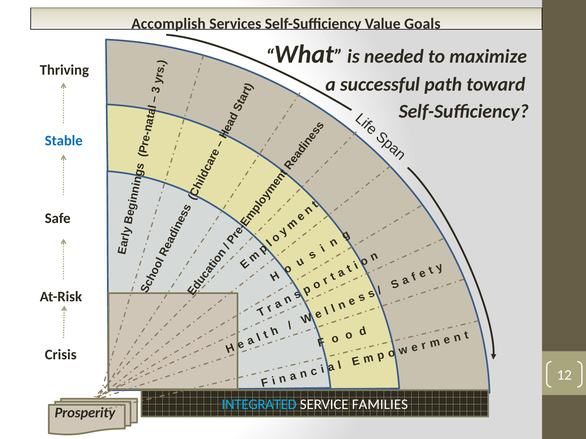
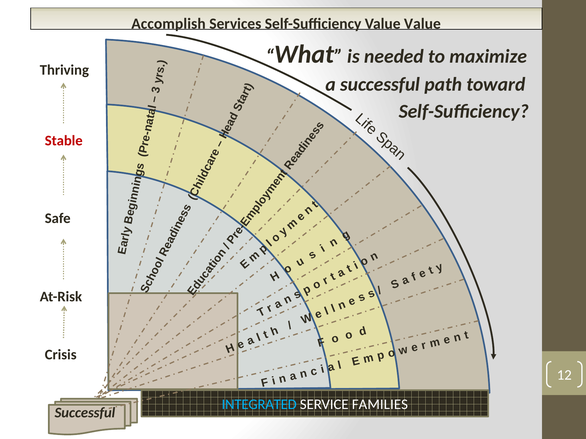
Value Goals: Goals -> Value (422, 24)
Stable colour: blue -> red (64, 141)
Prosperity: Prosperity -> Successful (85, 413)
